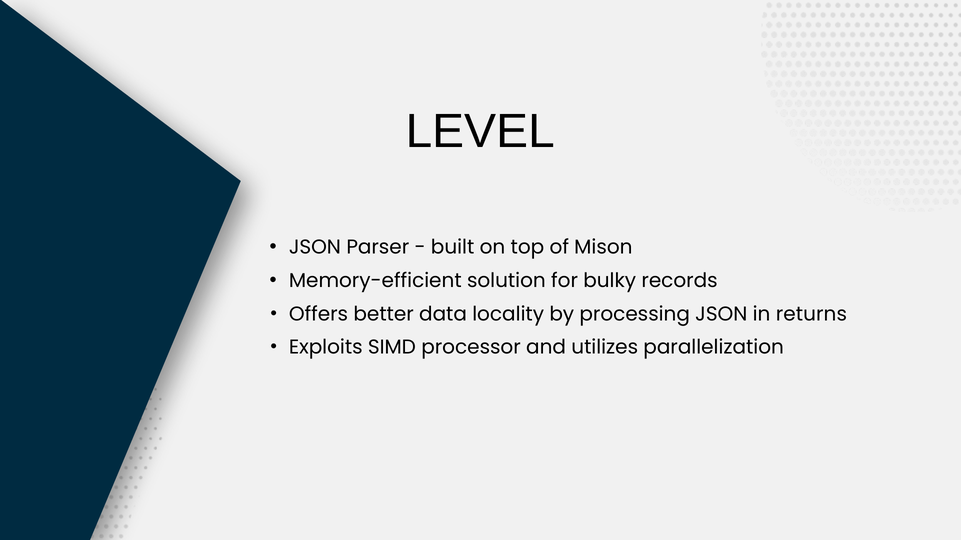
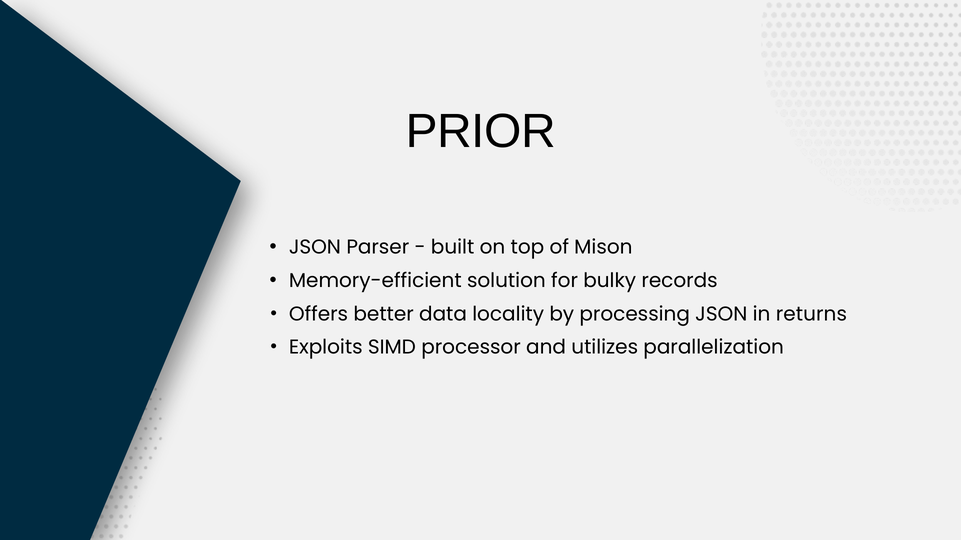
LEVEL: LEVEL -> PRIOR (481, 131)
